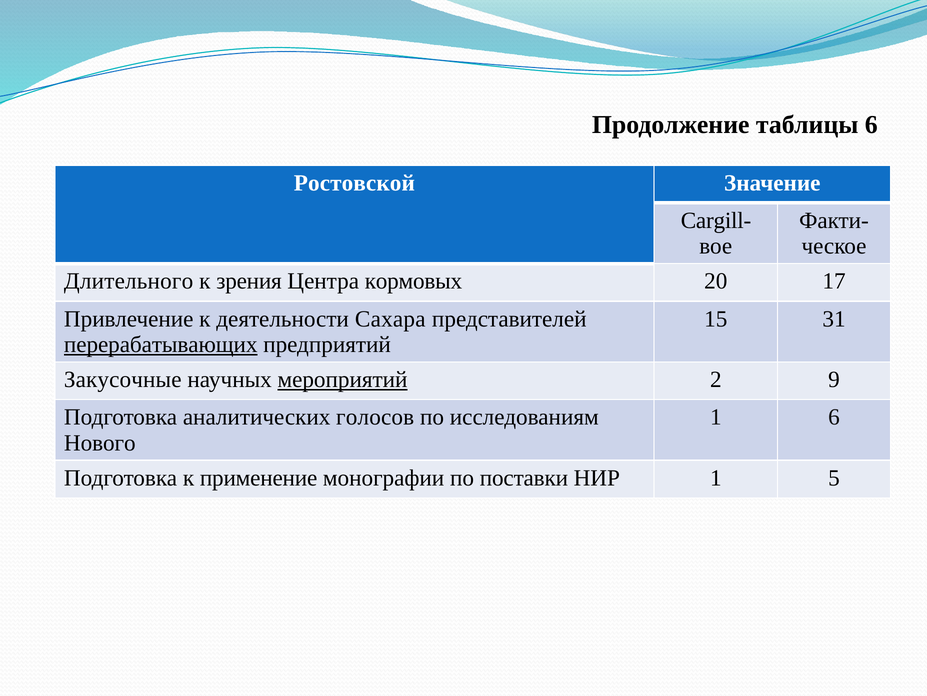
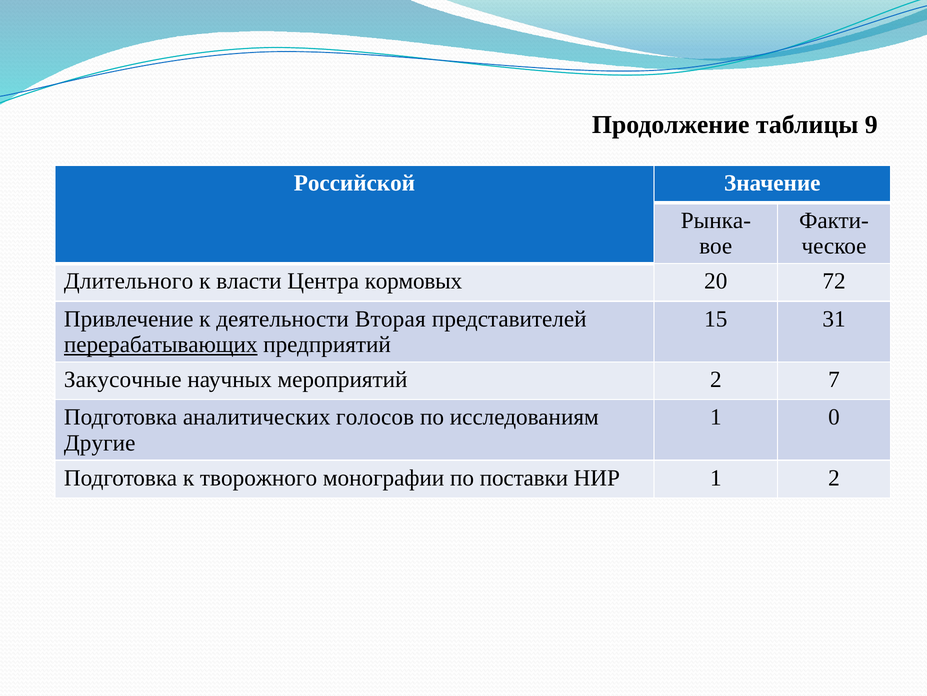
таблицы 6: 6 -> 9 (871, 124)
Ростовской: Ростовской -> Российской (354, 183)
Cargill-: Cargill- -> Рынка- (716, 220)
зрения: зрения -> власти (249, 281)
17: 17 -> 72 (834, 281)
Сахара: Сахара -> Вторая (390, 319)
мероприятий underline: present -> none (343, 379)
9: 9 -> 7 (834, 379)
1 6: 6 -> 0 (834, 417)
Нового: Нового -> Другие (100, 442)
применение: применение -> творожного (259, 477)
1 5: 5 -> 2 (834, 477)
